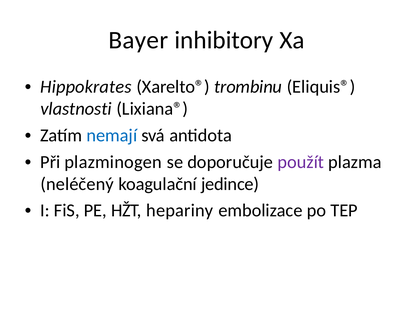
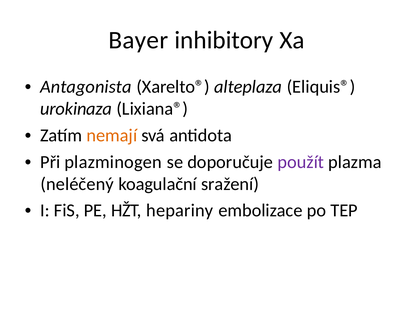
Hippokrates: Hippokrates -> Antagonista (86, 87)
trombinu: trombinu -> alteplaza (248, 87)
vlastnosti: vlastnosti -> urokinaza (76, 109)
nemají colour: blue -> orange (112, 135)
jedince: jedince -> sražení (230, 184)
